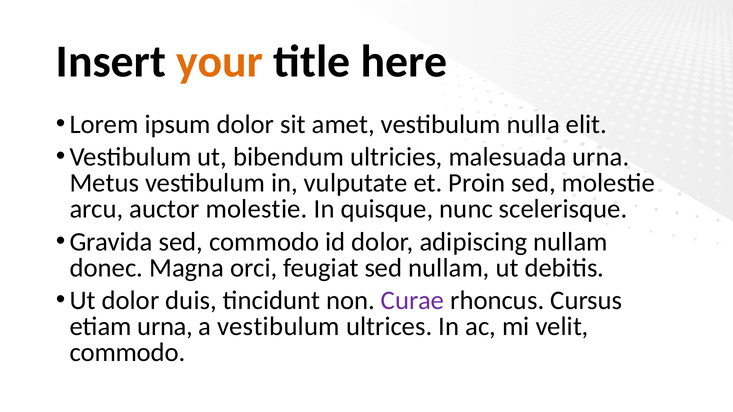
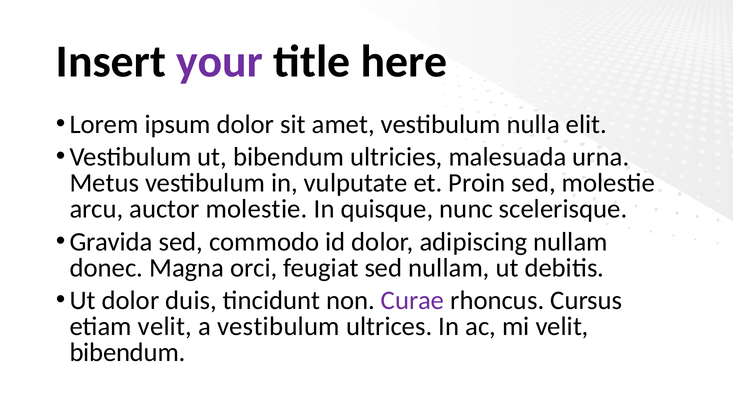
your colour: orange -> purple (220, 61)
etiam urna: urna -> velit (165, 327)
commodo: commodo -> bibendum (128, 353)
